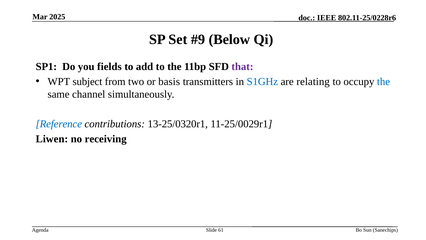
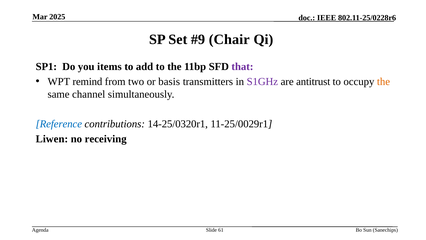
Below: Below -> Chair (229, 39)
fields: fields -> items (109, 66)
subject: subject -> remind (87, 81)
S1GHz colour: blue -> purple (262, 81)
relating: relating -> antitrust (313, 81)
the colour: blue -> orange (383, 81)
13-25/0320r1: 13-25/0320r1 -> 14-25/0320r1 (178, 124)
